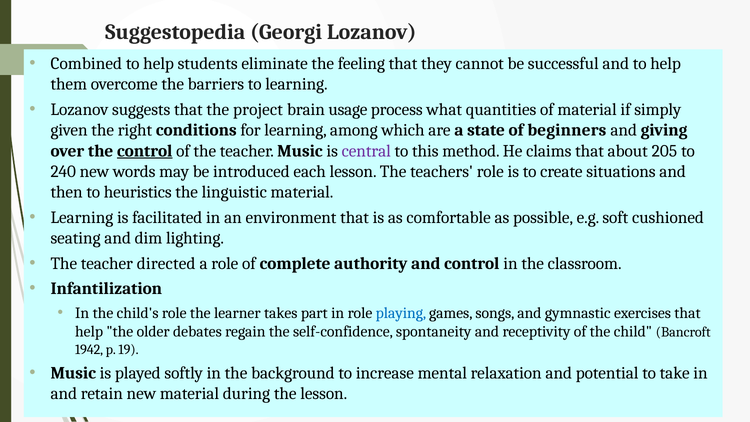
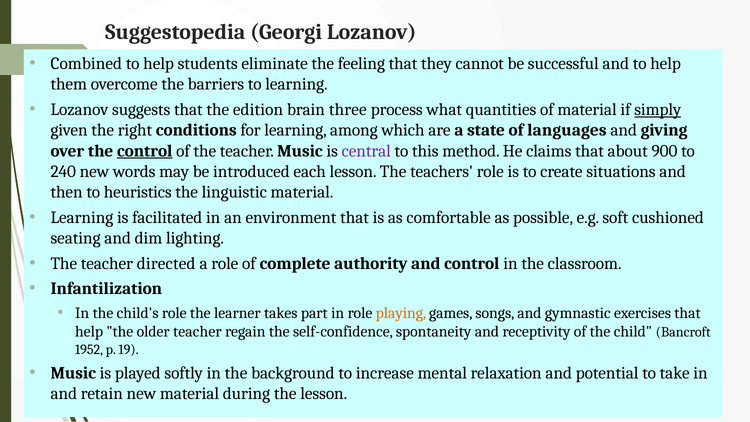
project: project -> edition (258, 110)
usage: usage -> three (348, 110)
simply underline: none -> present (658, 110)
beginners: beginners -> languages (567, 130)
205: 205 -> 900 (664, 151)
playing colour: blue -> orange (401, 313)
older debates: debates -> teacher (197, 332)
1942: 1942 -> 1952 (89, 349)
